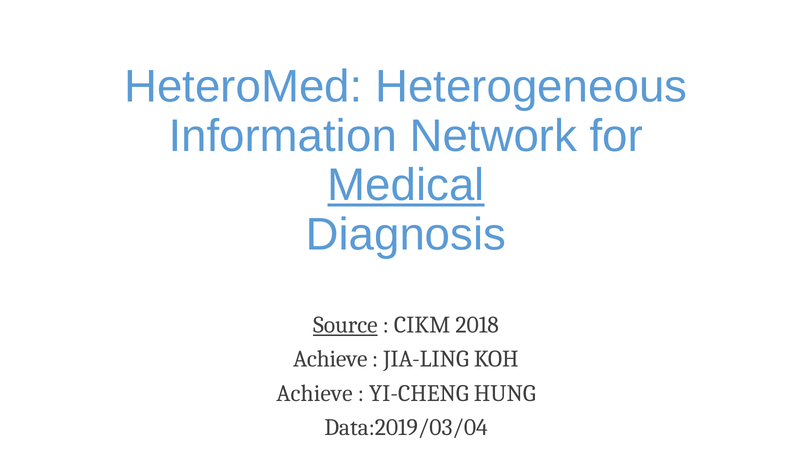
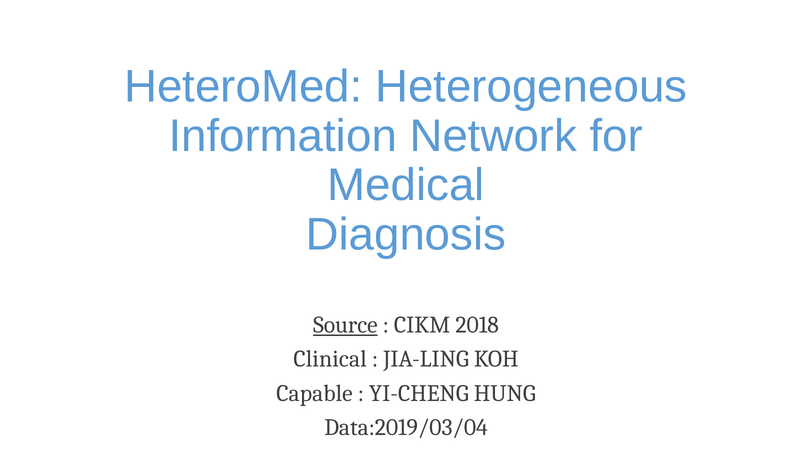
Medical underline: present -> none (406, 185)
Achieve: Achieve -> Clinical (330, 359)
Achieve: Achieve -> Capable (314, 393)
